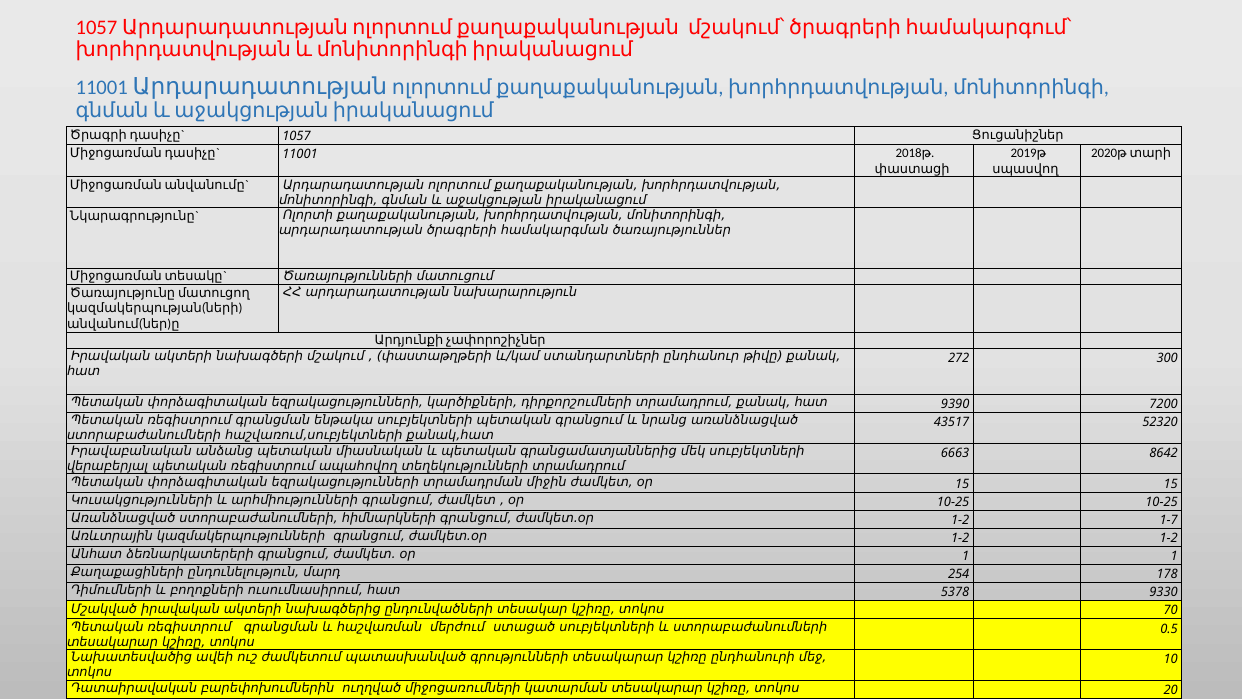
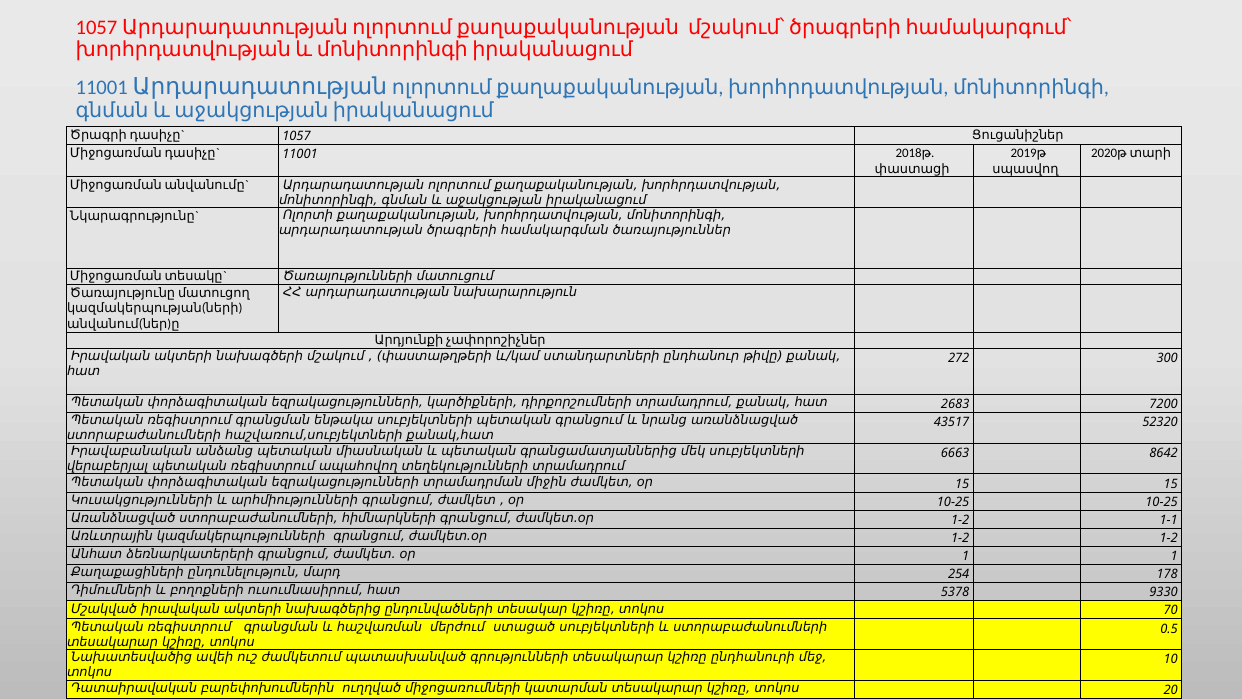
9390: 9390 -> 2683 (955, 404)
1-7: 1-7 -> 1-1 (1169, 520)
